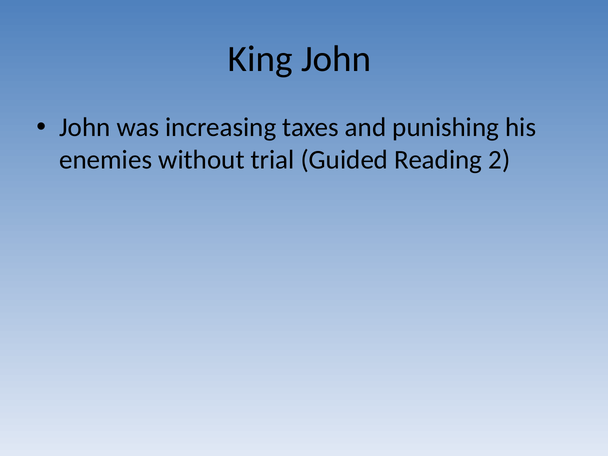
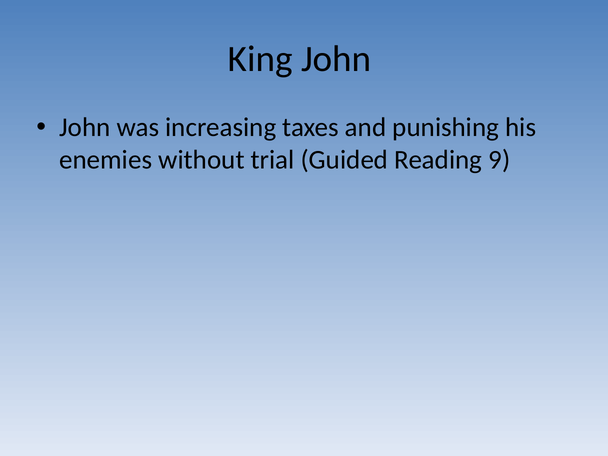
2: 2 -> 9 (499, 160)
